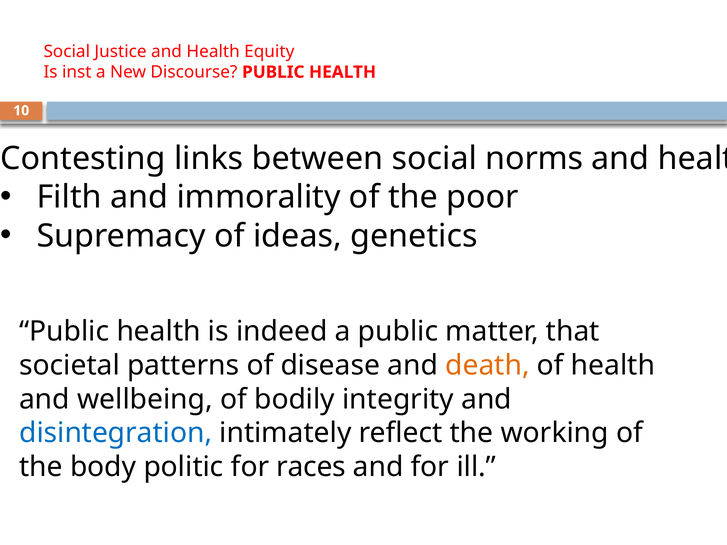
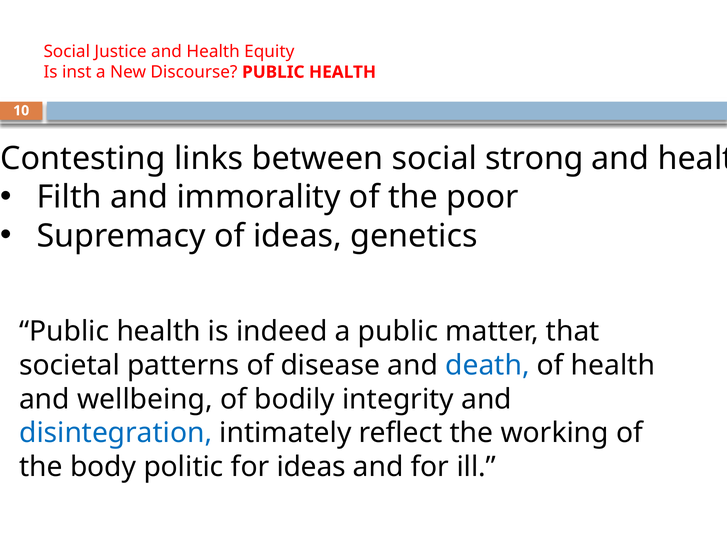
norms: norms -> strong (534, 159)
death colour: orange -> blue (487, 365)
for races: races -> ideas (311, 467)
